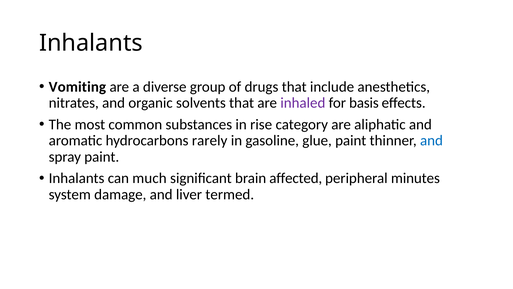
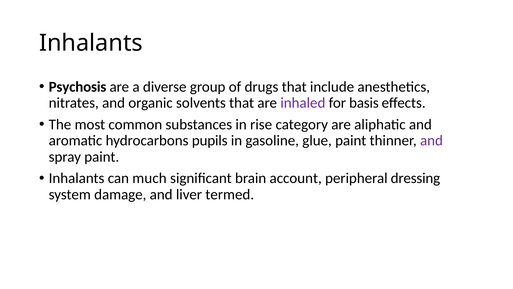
Vomiting: Vomiting -> Psychosis (78, 87)
rarely: rarely -> pupils (210, 140)
and colour: blue -> purple (431, 140)
affected: affected -> account (296, 178)
minutes: minutes -> dressing (415, 178)
